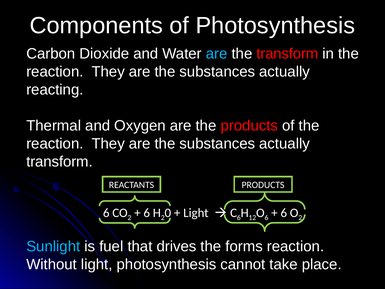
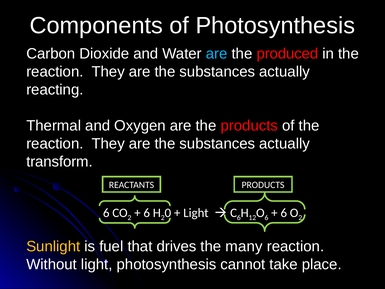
the transform: transform -> produced (287, 54)
Sunlight colour: light blue -> yellow (53, 246)
forms: forms -> many (244, 246)
